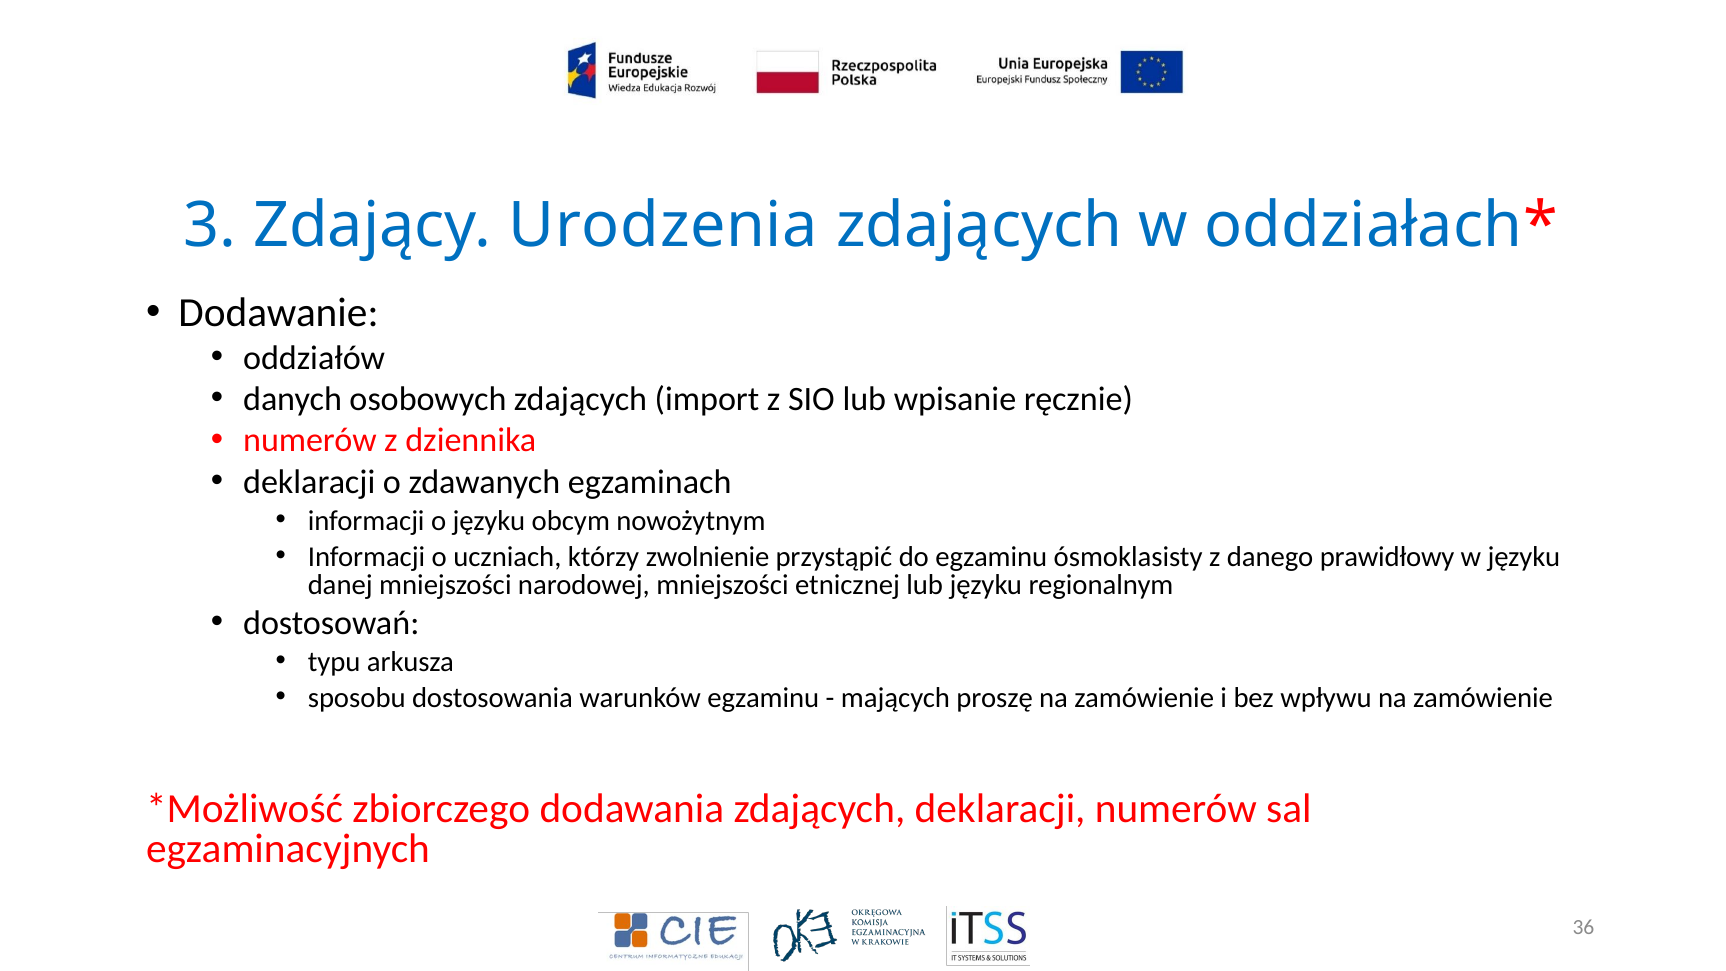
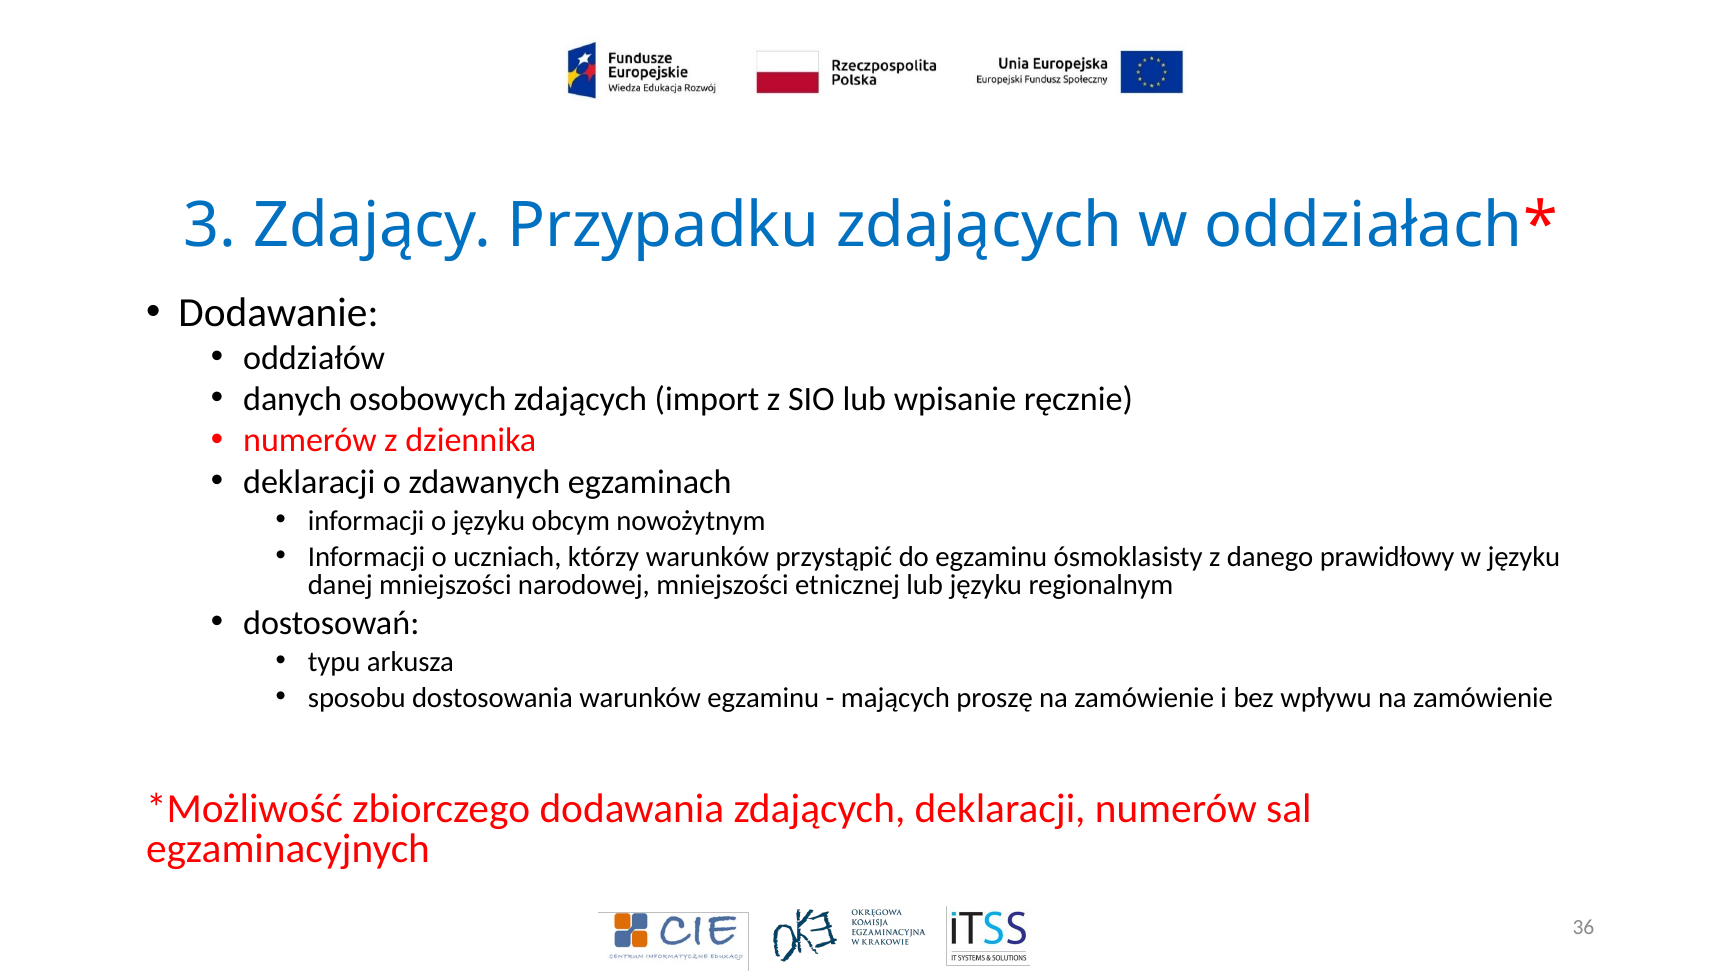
Urodzenia: Urodzenia -> Przypadku (664, 225)
którzy zwolnienie: zwolnienie -> warunków (707, 557)
